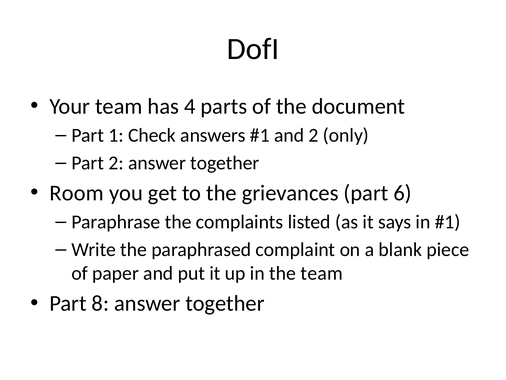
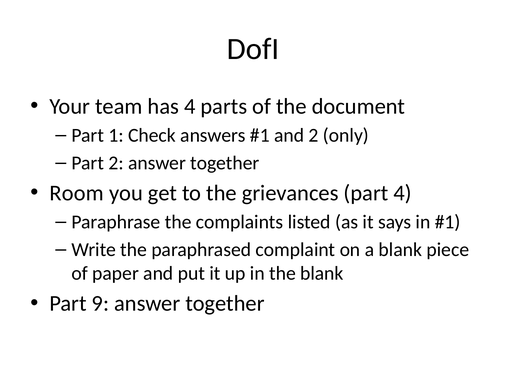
part 6: 6 -> 4 (403, 193)
the team: team -> blank (322, 273)
8: 8 -> 9 (100, 303)
